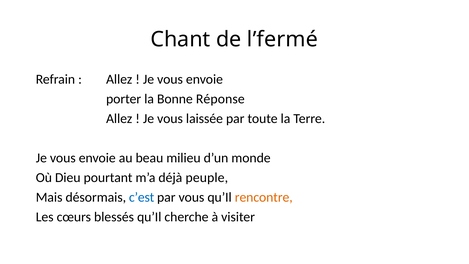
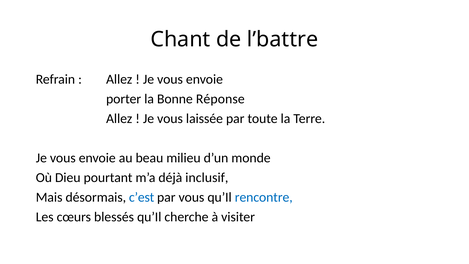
l’fermé: l’fermé -> l’battre (283, 39)
peuple: peuple -> inclusif (207, 177)
rencontre colour: orange -> blue (264, 197)
